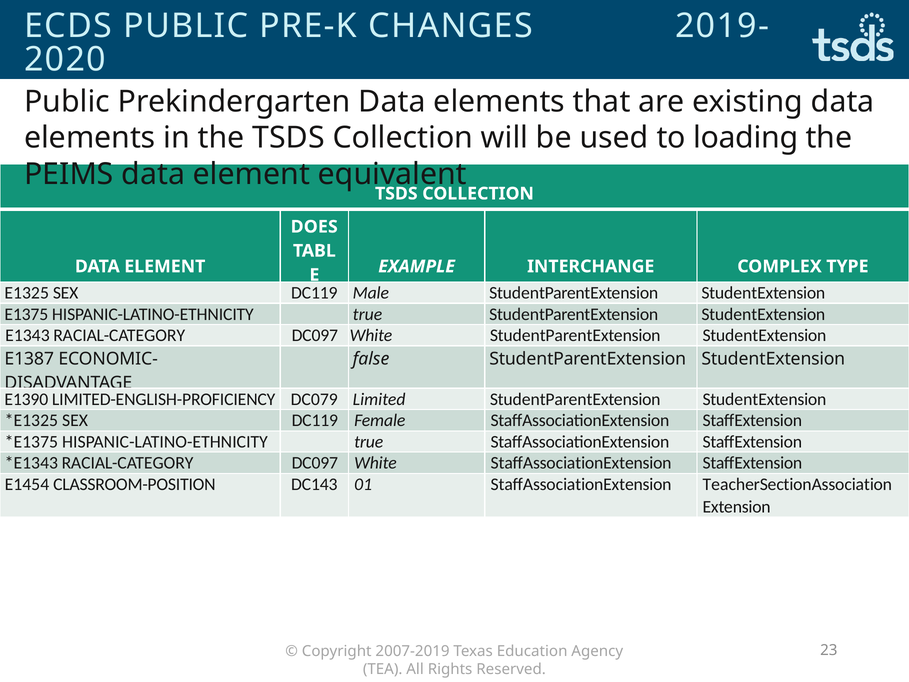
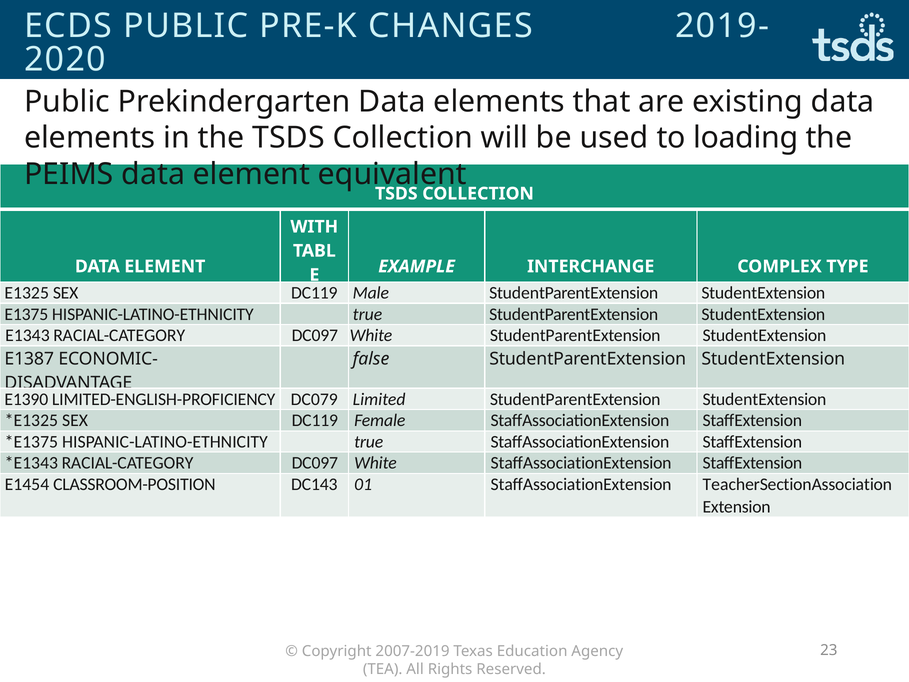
DOES: DOES -> WITH (314, 227)
